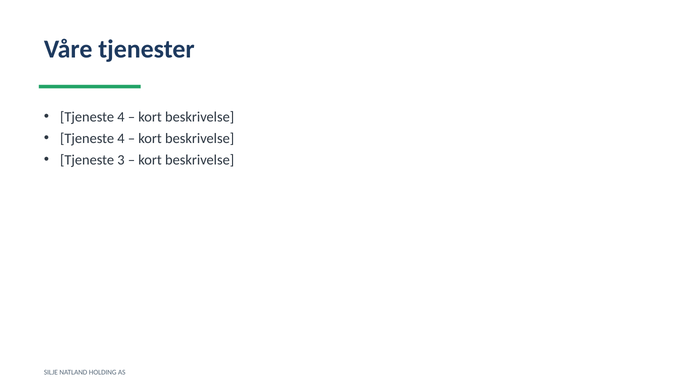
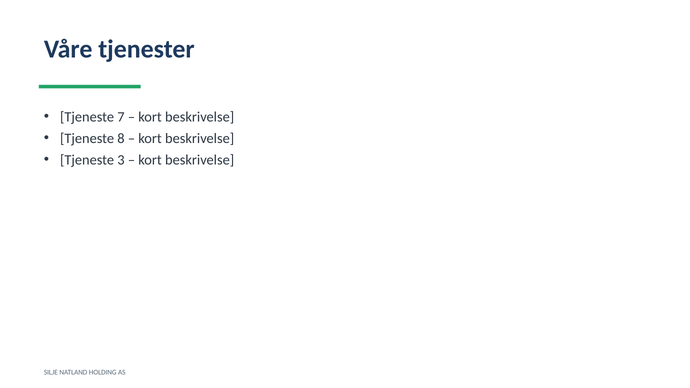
4: 4 -> 7 (121, 117)
4: 4 -> 8 (121, 138)
